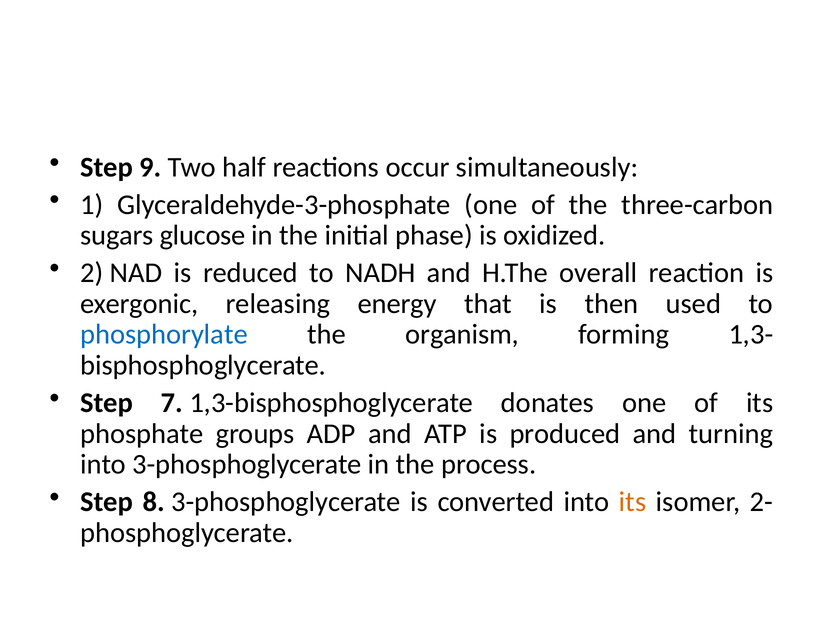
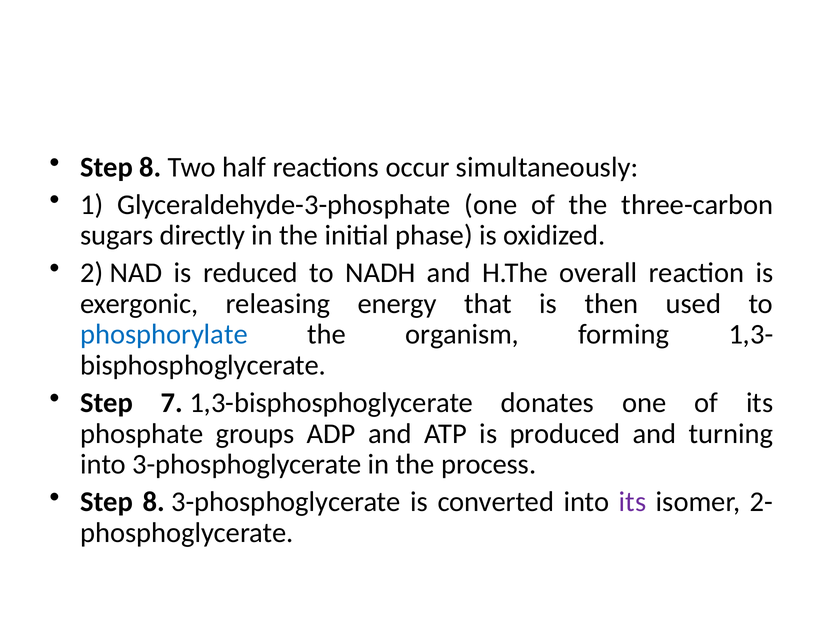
9: 9 -> 8 (150, 167)
glucose: glucose -> directly (203, 236)
its colour: orange -> purple (633, 502)
